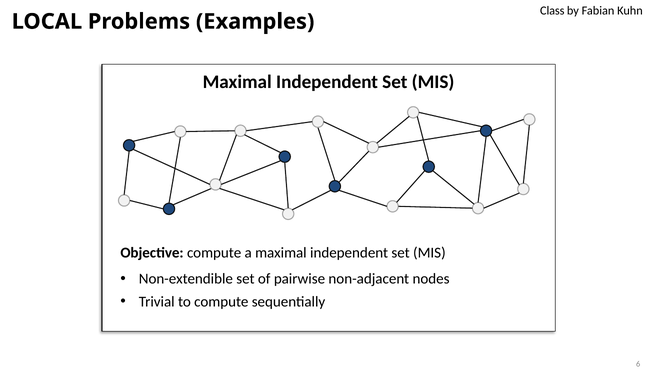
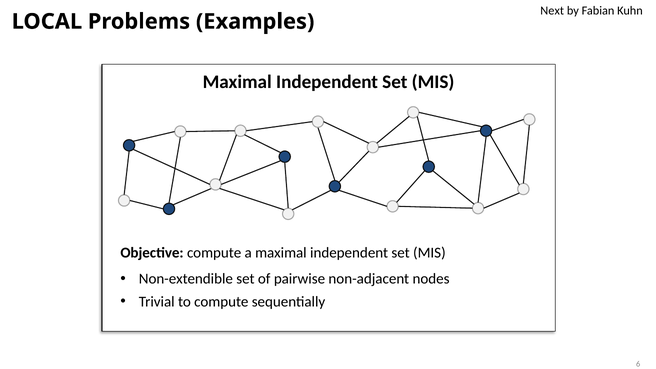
Class: Class -> Next (552, 11)
